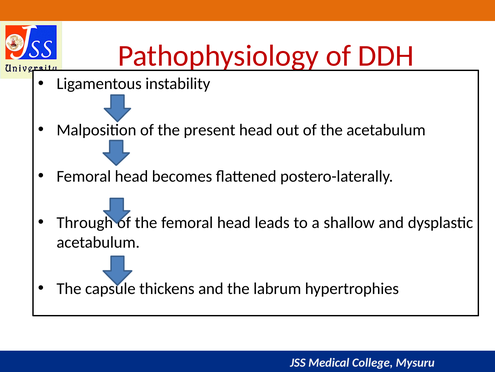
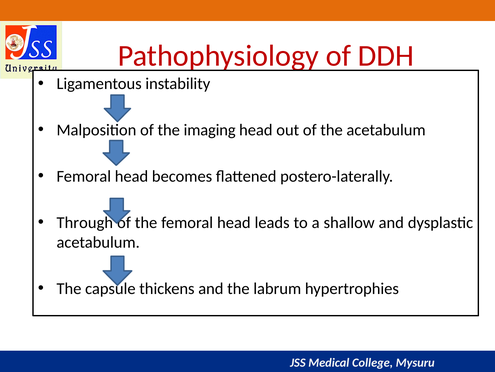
present: present -> imaging (210, 130)
